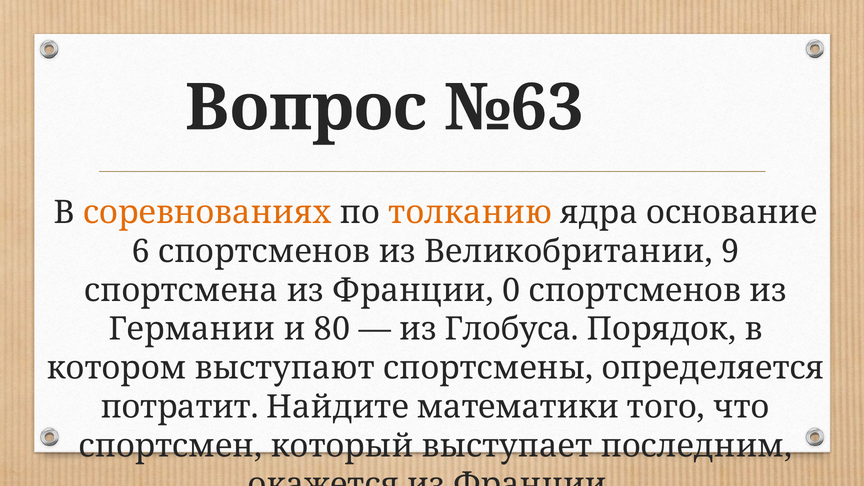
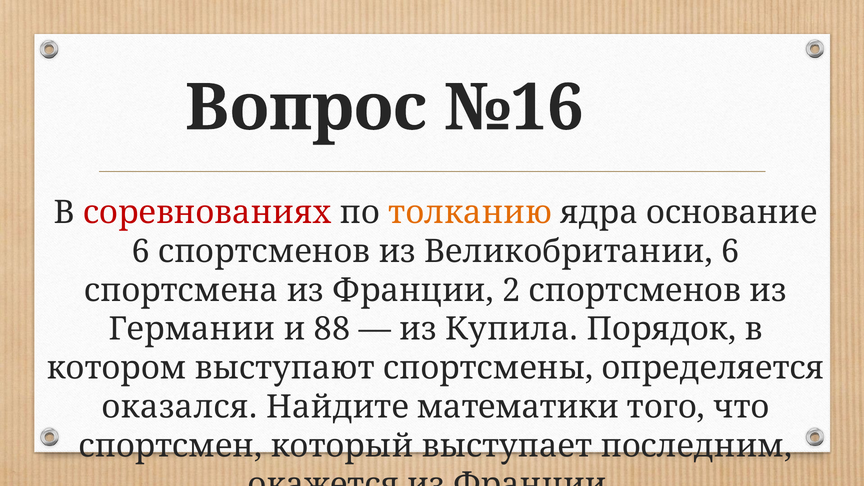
№63: №63 -> №16 (514, 108)
соревнованиях colour: orange -> red (207, 213)
Великобритании 9: 9 -> 6 (730, 251)
0: 0 -> 2 (511, 290)
80: 80 -> 88 (332, 329)
Глобуса: Глобуса -> Купила (512, 329)
потратит: потратит -> оказался (180, 407)
